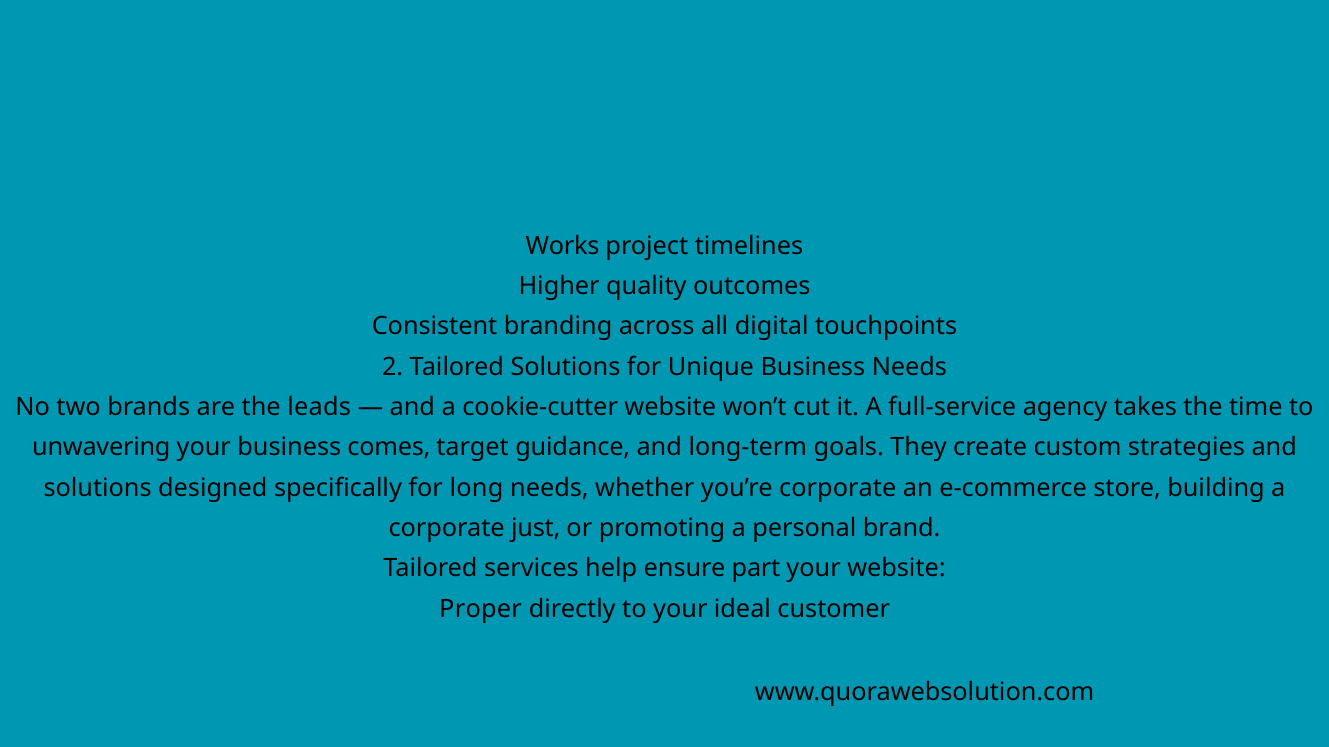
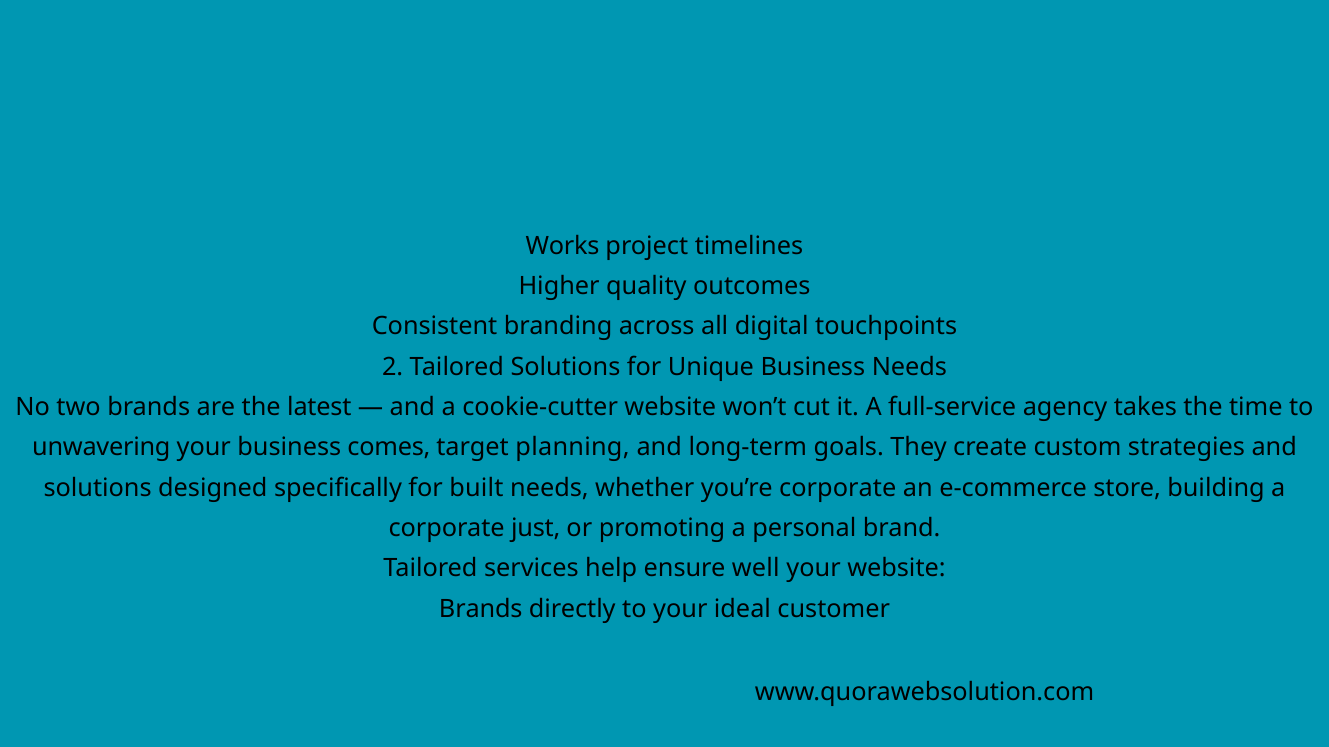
leads: leads -> latest (319, 407)
guidance: guidance -> planning (573, 448)
long: long -> built (476, 488)
part: part -> well (756, 569)
Proper: Proper -> Brands (481, 609)
